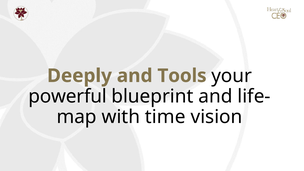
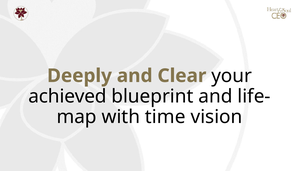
Tools: Tools -> Clear (182, 76)
powerful: powerful -> achieved (68, 96)
